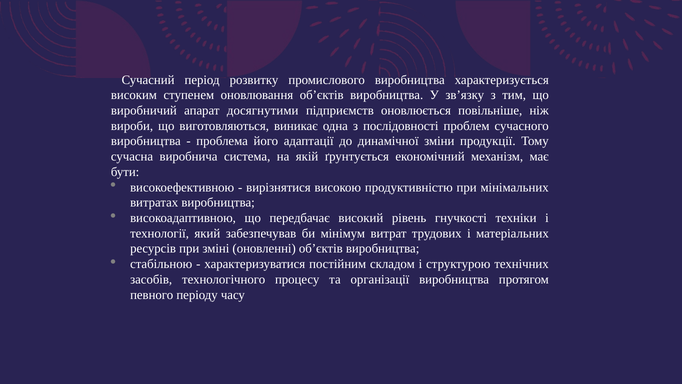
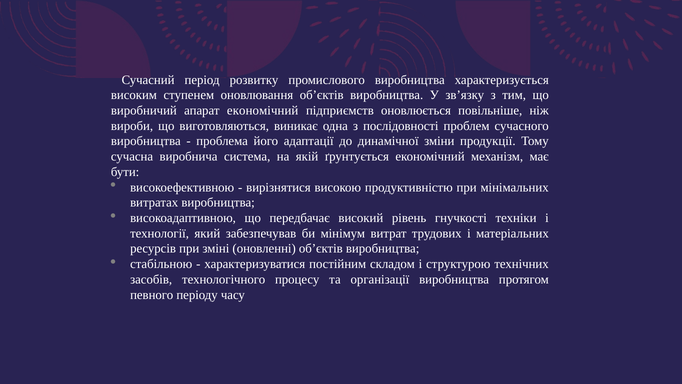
апарат досягнутими: досягнутими -> економічний (263, 110)
